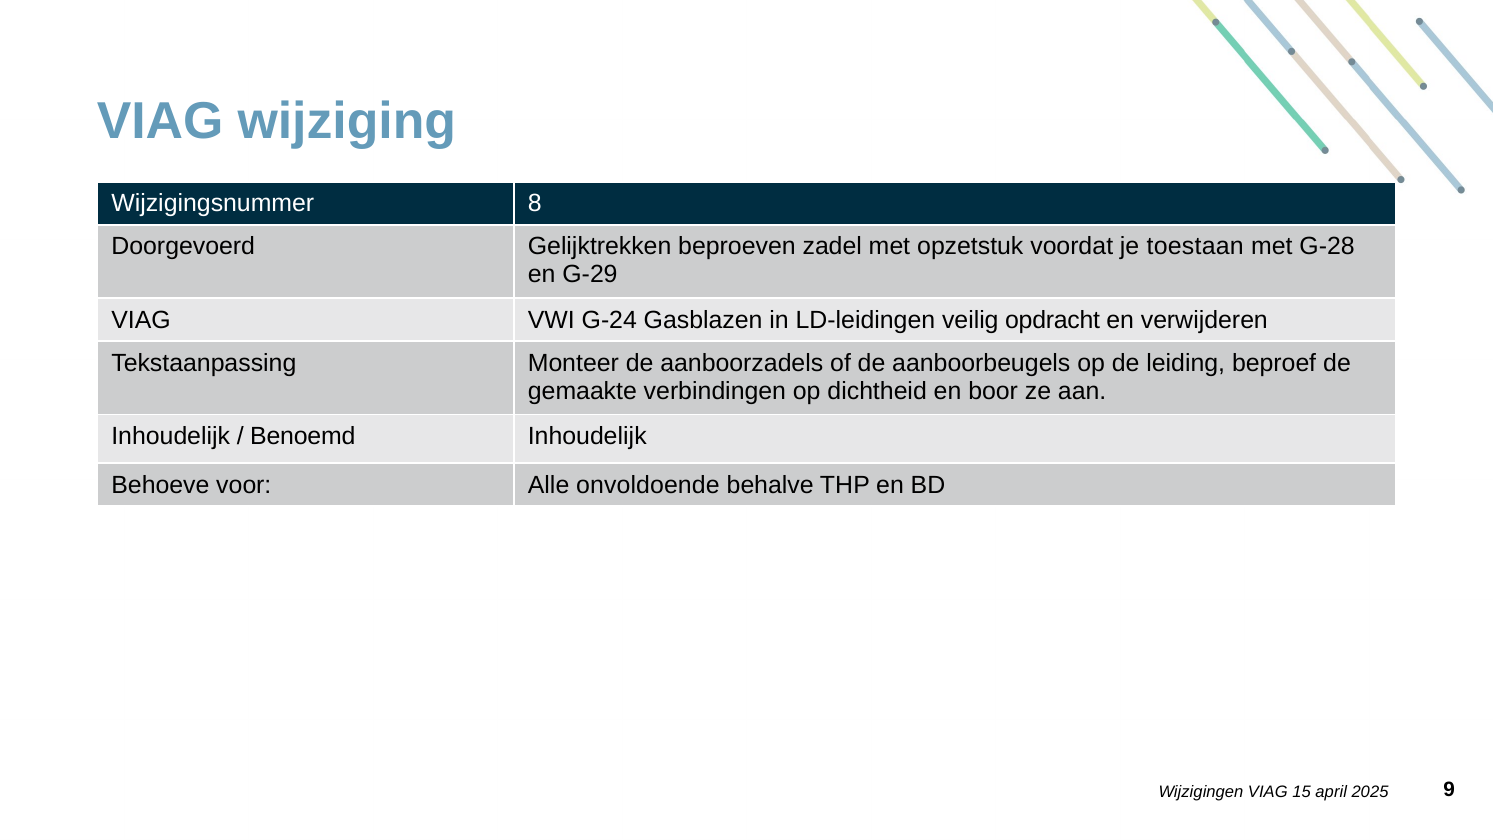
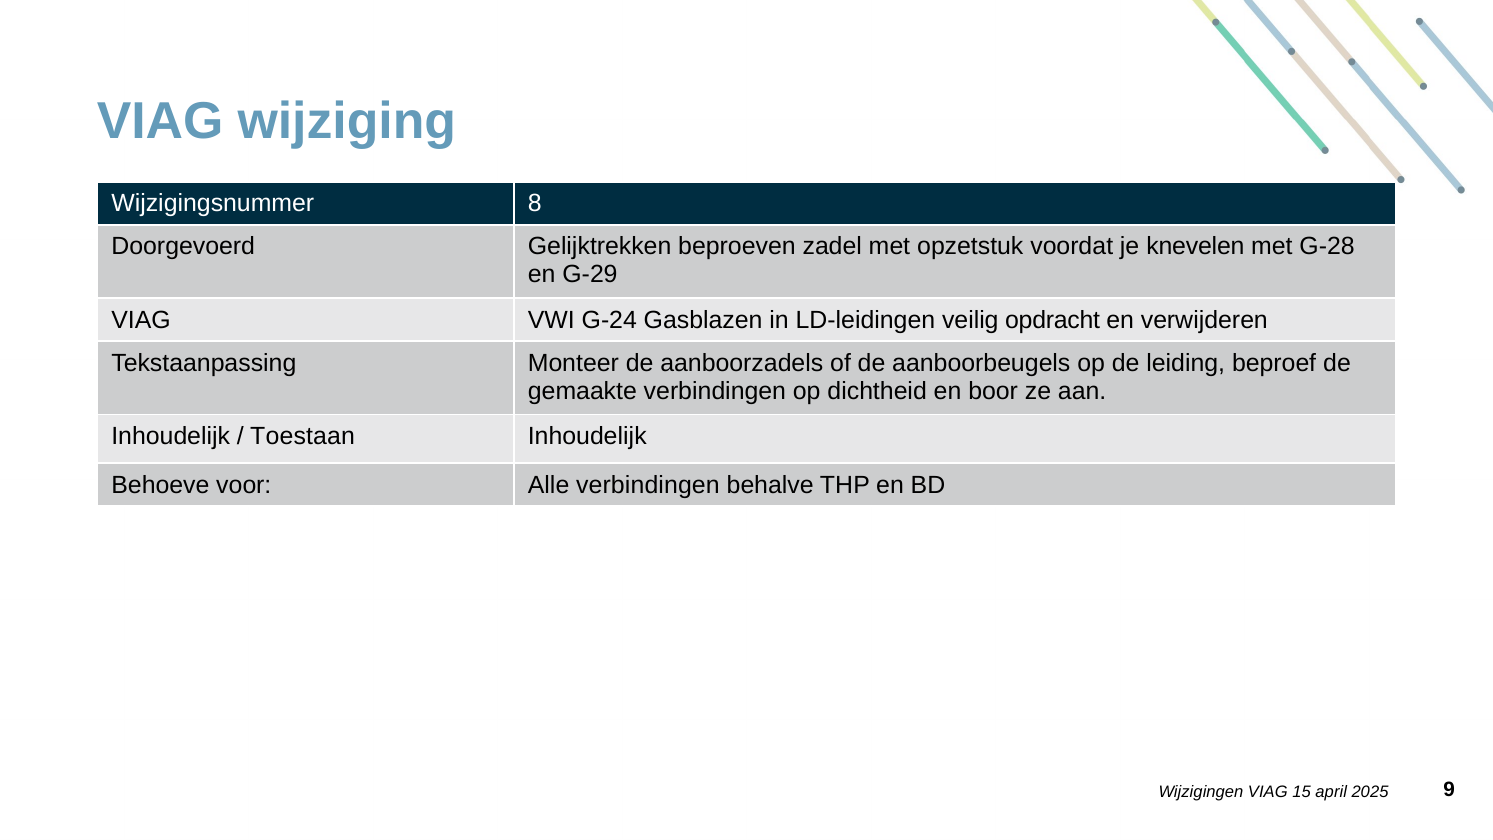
toestaan: toestaan -> knevelen (1195, 247)
Benoemd: Benoemd -> Toestaan (303, 436)
Alle onvoldoende: onvoldoende -> verbindingen (648, 485)
